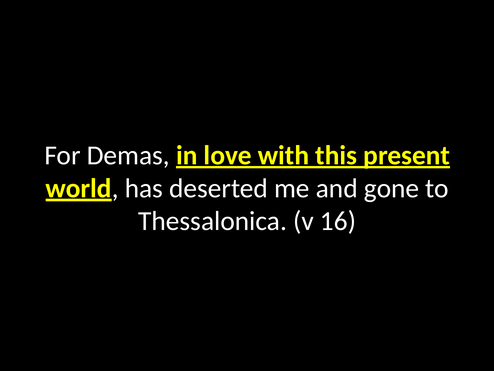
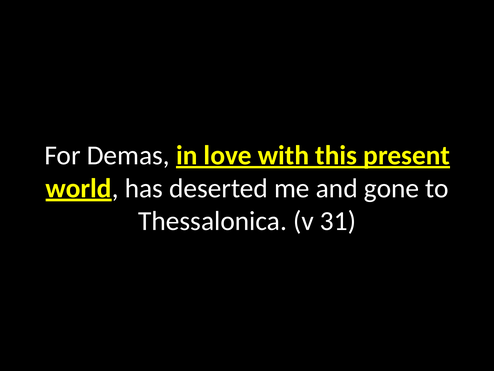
16: 16 -> 31 (338, 221)
